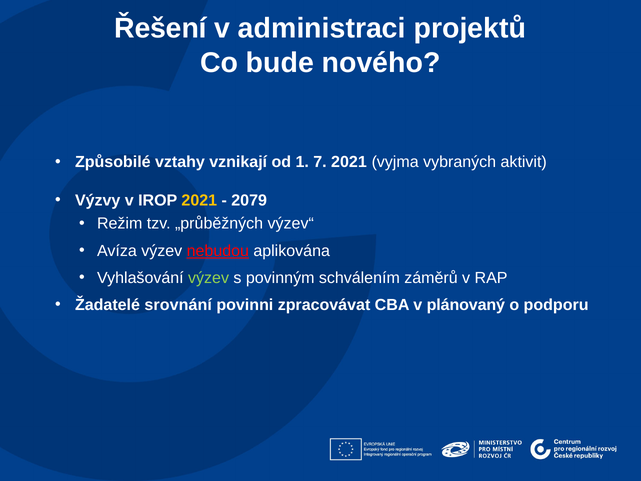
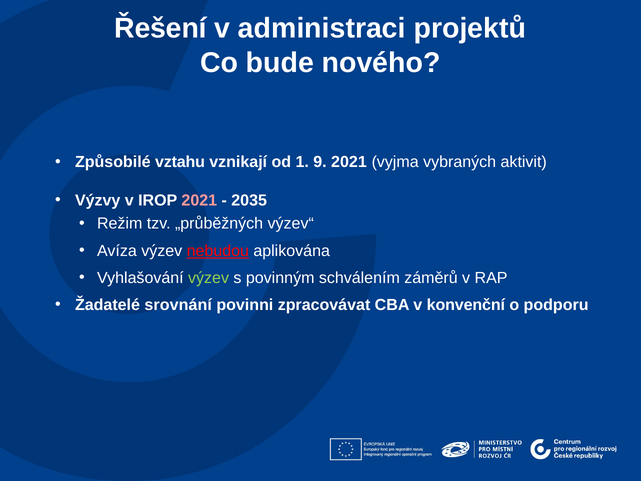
vztahy: vztahy -> vztahu (180, 162)
7: 7 -> 9 (320, 162)
2021 colour: yellow -> pink (199, 200)
2079: 2079 -> 2035 (249, 200)
plánovaný: plánovaný -> konvenční (466, 305)
